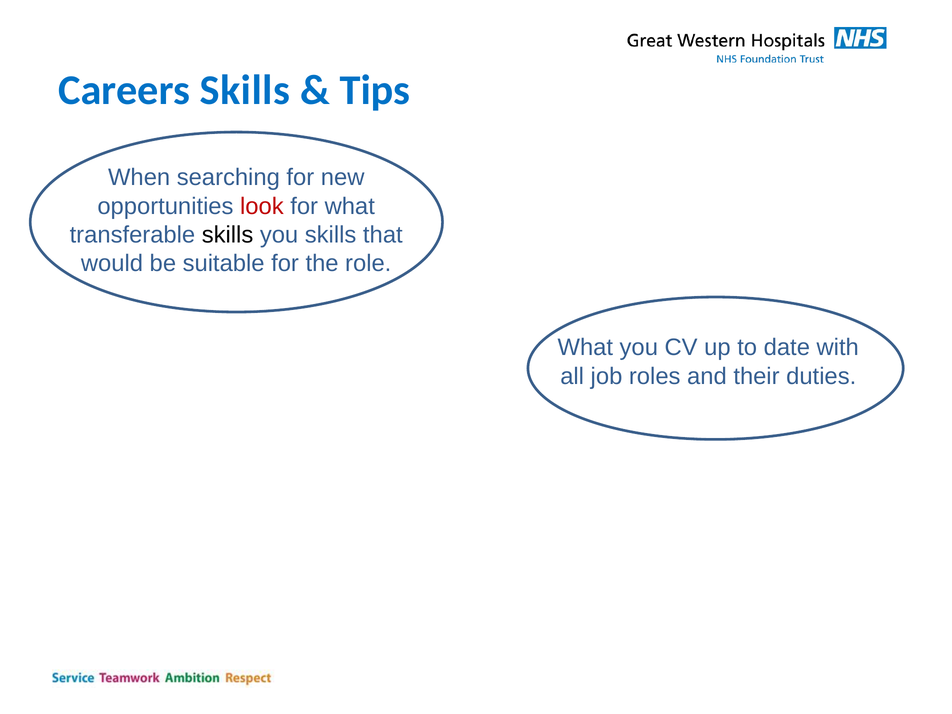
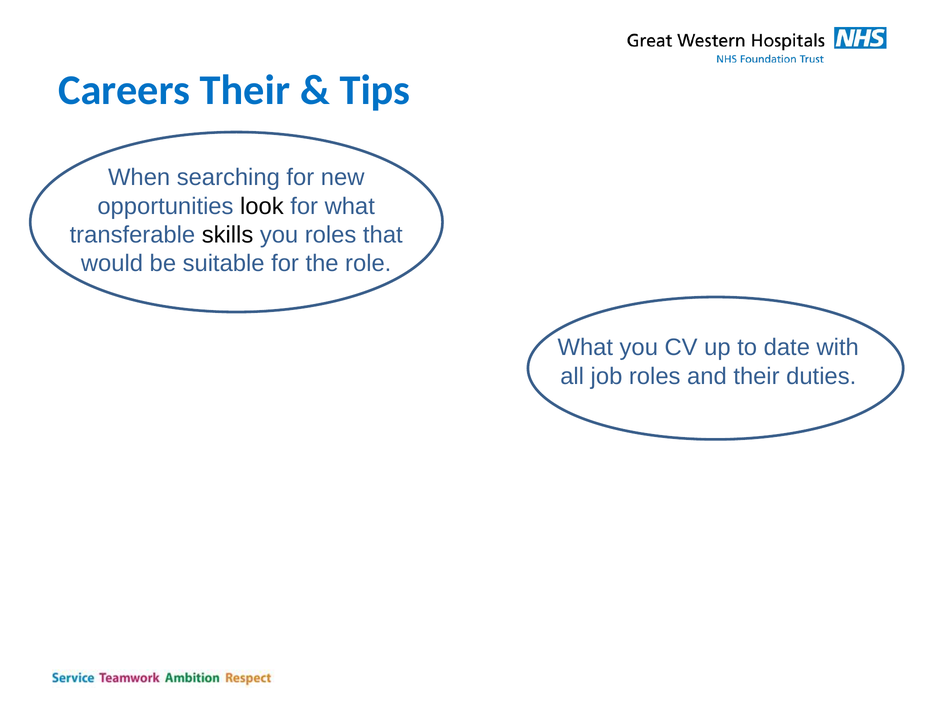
Careers Skills: Skills -> Their (245, 90)
look colour: red -> black (262, 206)
you skills: skills -> roles (331, 235)
